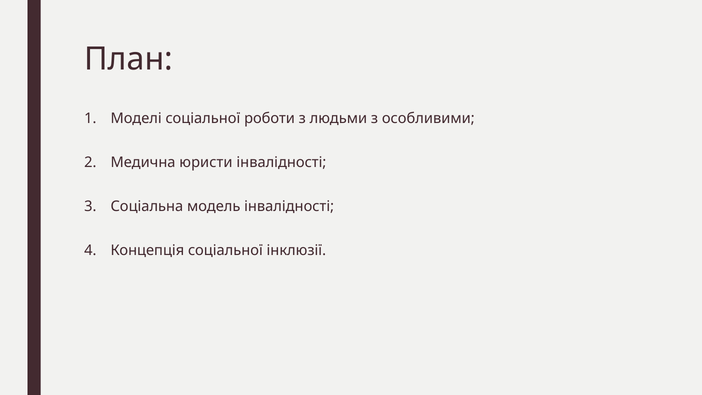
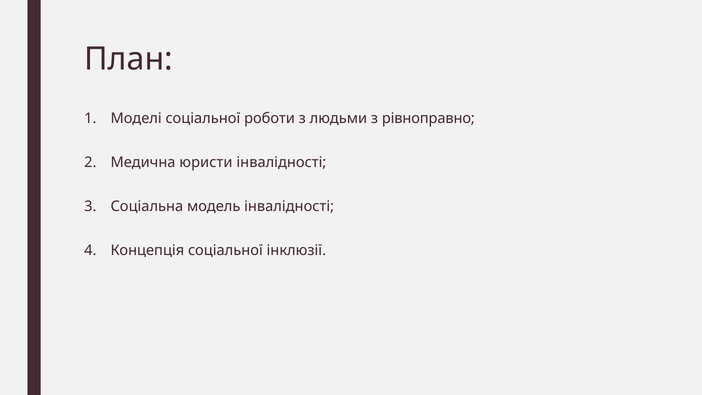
особливими: особливими -> рівноправно (428, 119)
